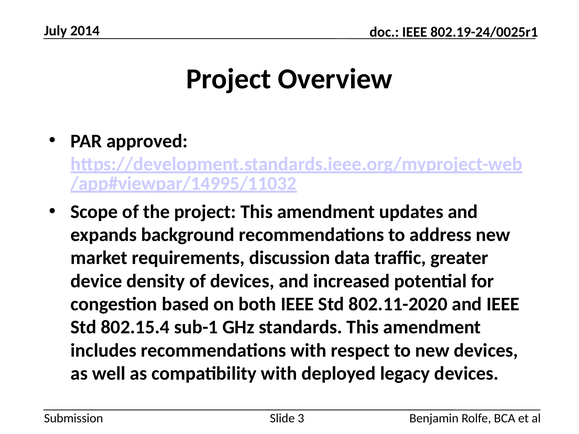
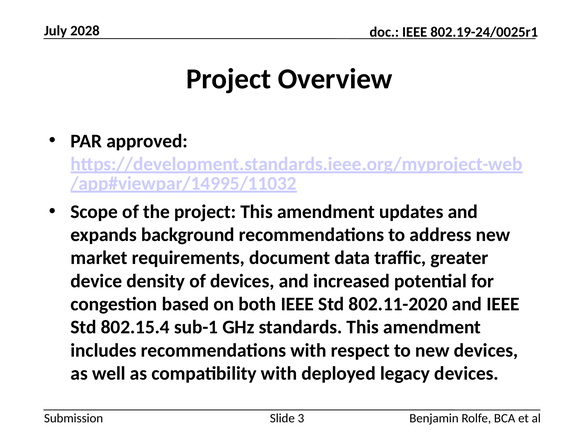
2014: 2014 -> 2028 (85, 31)
discussion: discussion -> document (290, 258)
